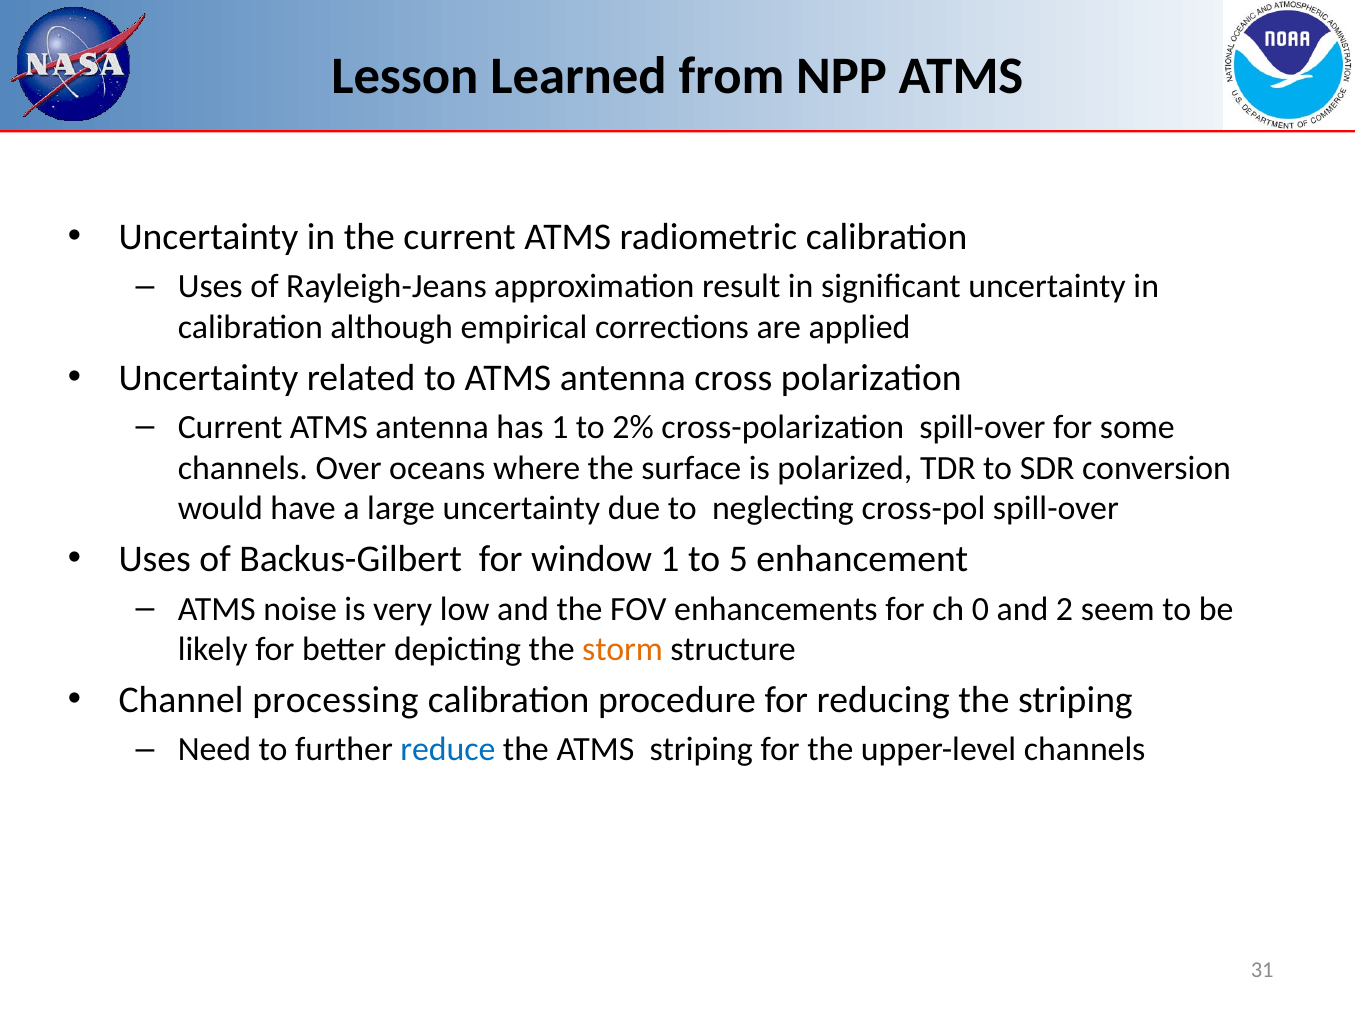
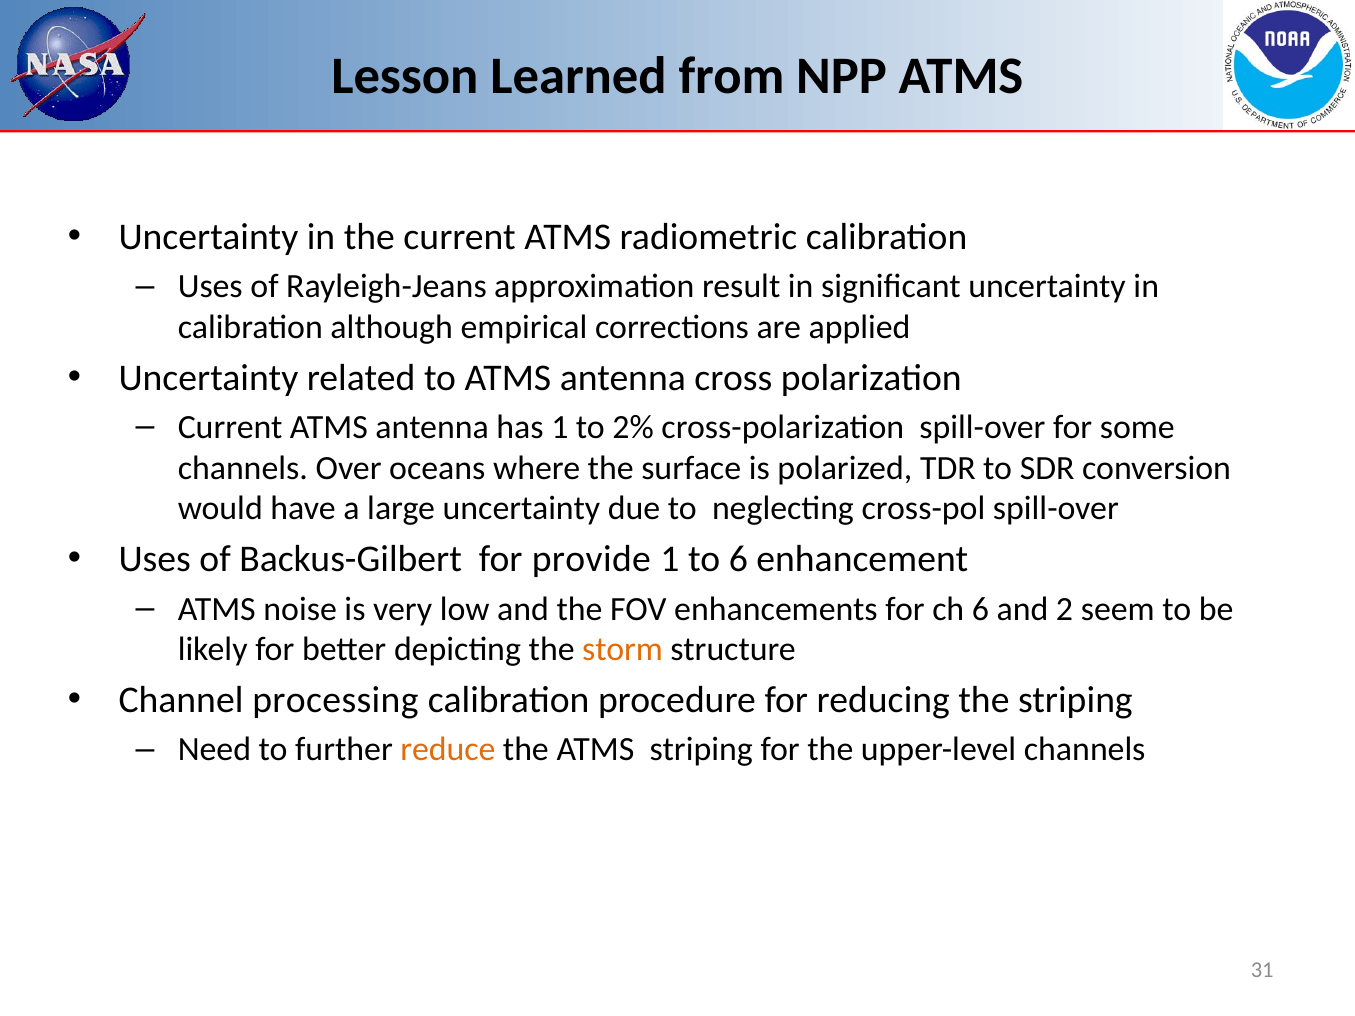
window: window -> provide (591, 560)
to 5: 5 -> 6 (738, 560)
ch 0: 0 -> 6 (980, 609)
reduce colour: blue -> orange (448, 750)
